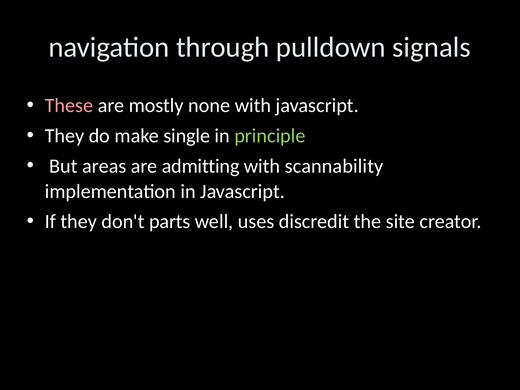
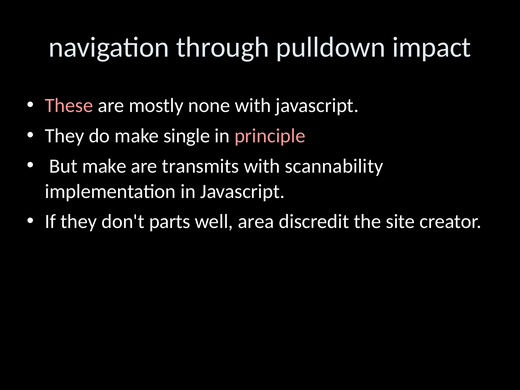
signals: signals -> impact (432, 47)
principle colour: light green -> pink (270, 136)
But areas: areas -> make (104, 166)
admitting: admitting -> transmits (201, 166)
uses: uses -> area (256, 222)
